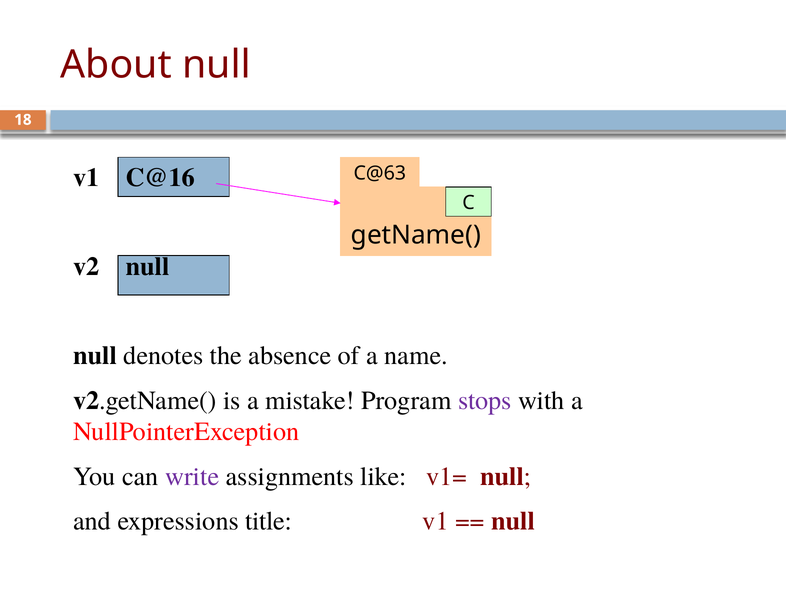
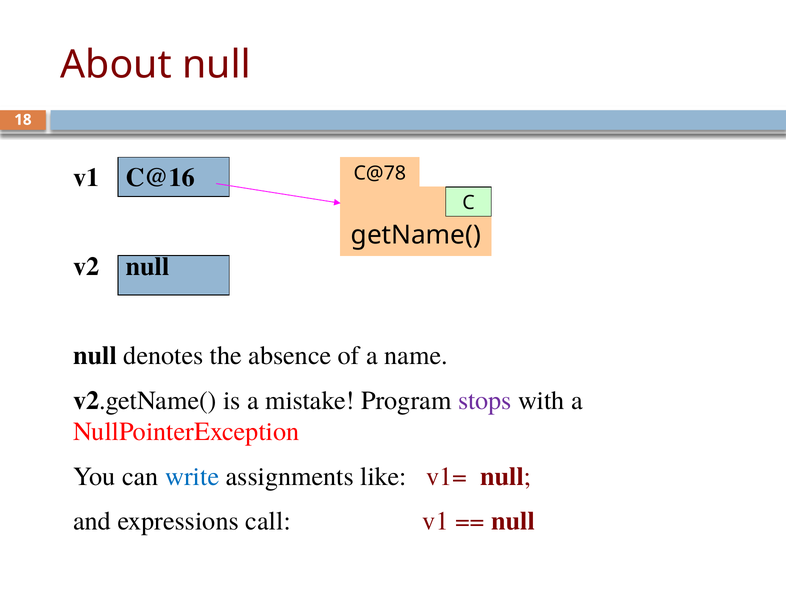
C@63: C@63 -> C@78 (380, 173)
write colour: purple -> blue (192, 476)
title: title -> call (268, 521)
